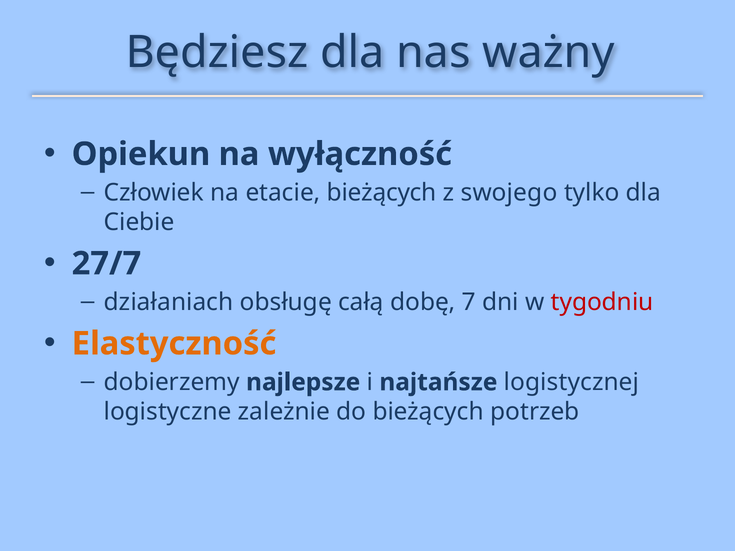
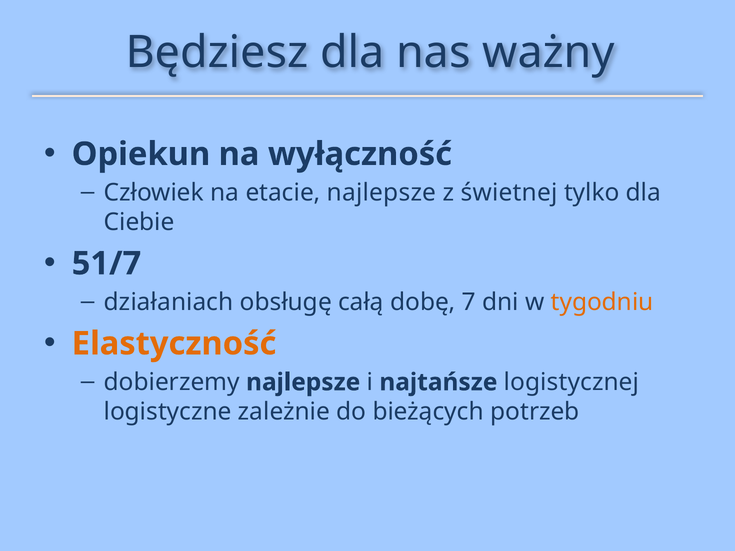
etacie bieżących: bieżących -> najlepsze (381, 193)
swojego: swojego -> świetnej (509, 193)
27/7: 27/7 -> 51/7 (106, 264)
tygodniu colour: red -> orange (602, 302)
